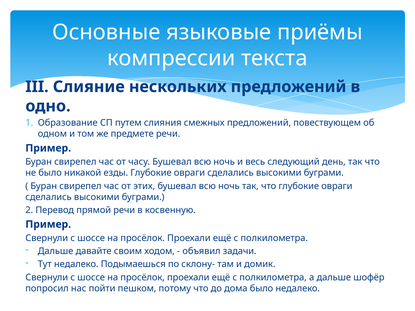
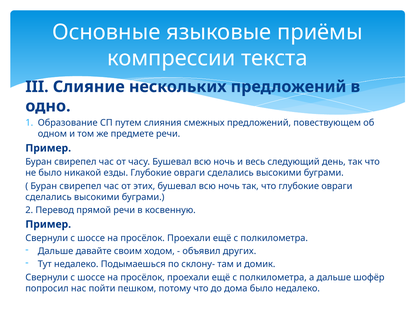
задачи: задачи -> других (240, 251)
